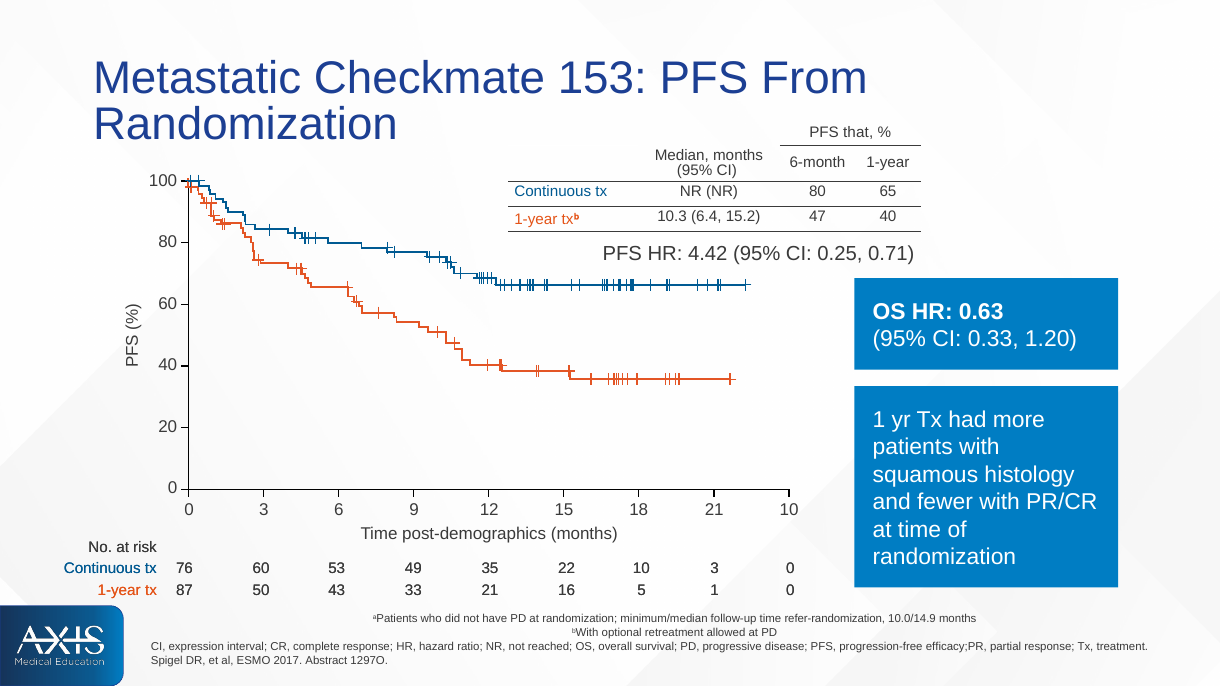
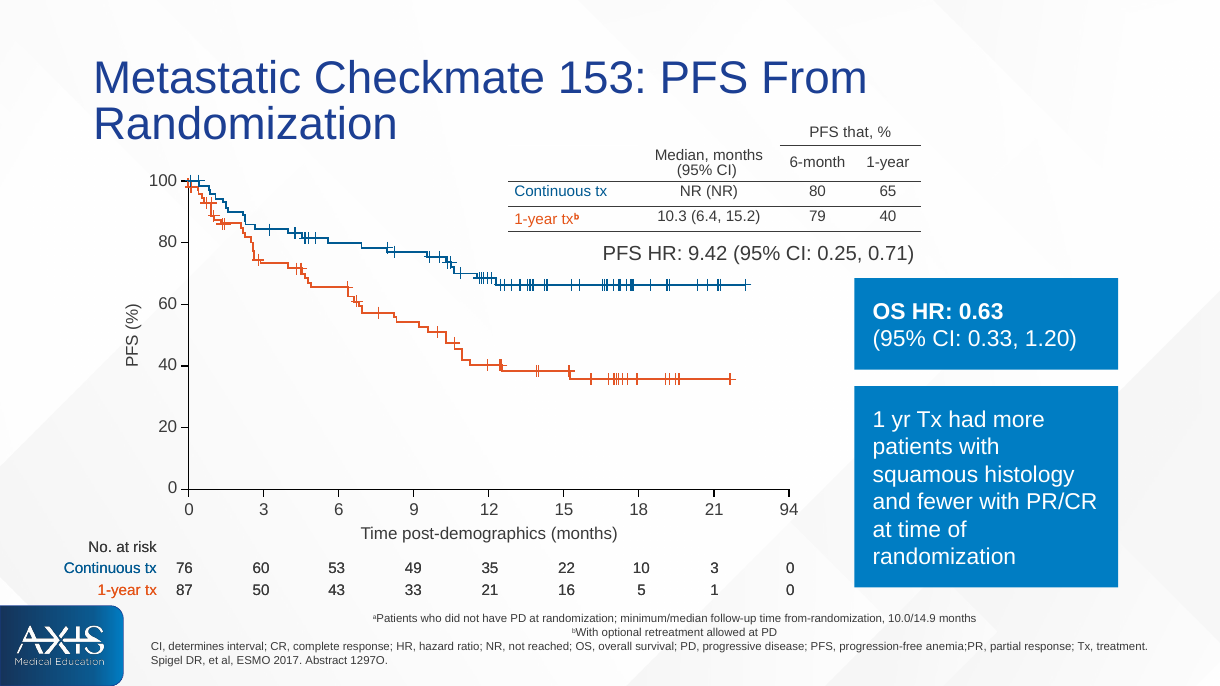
47: 47 -> 79 (817, 217)
4.42: 4.42 -> 9.42 (708, 254)
21 10: 10 -> 94 (789, 510)
refer-randomization: refer-randomization -> from-randomization (835, 619)
expression: expression -> determines (196, 647)
efficacy;PR: efficacy;PR -> anemia;PR (956, 647)
